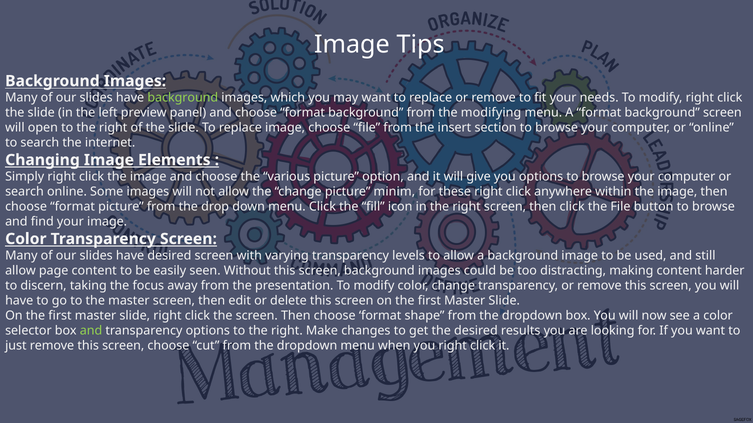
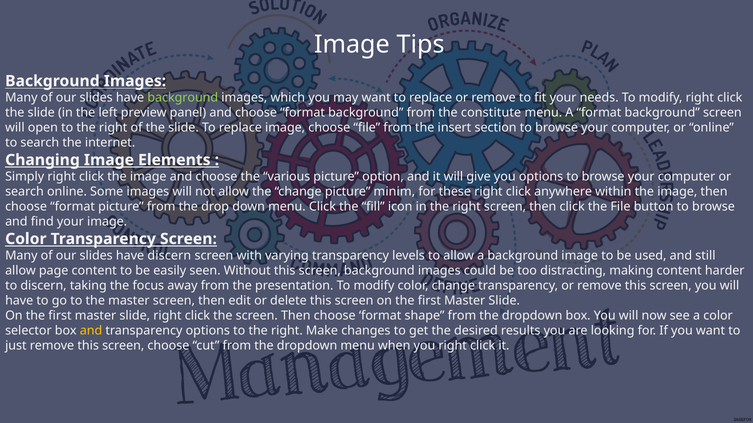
modifying: modifying -> constitute (491, 113)
have desired: desired -> discern (169, 256)
and colour: light green -> yellow (91, 331)
